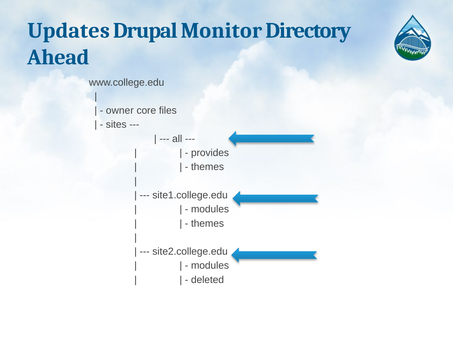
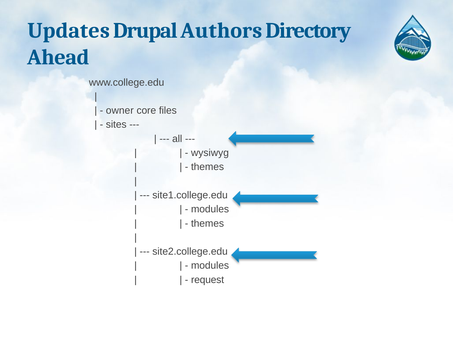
Monitor: Monitor -> Authors (221, 31)
provides: provides -> wysiwyg (210, 153)
deleted: deleted -> request (208, 280)
